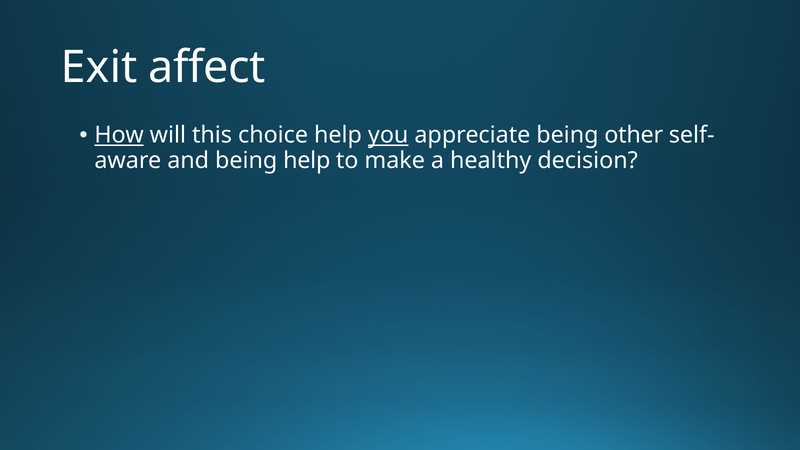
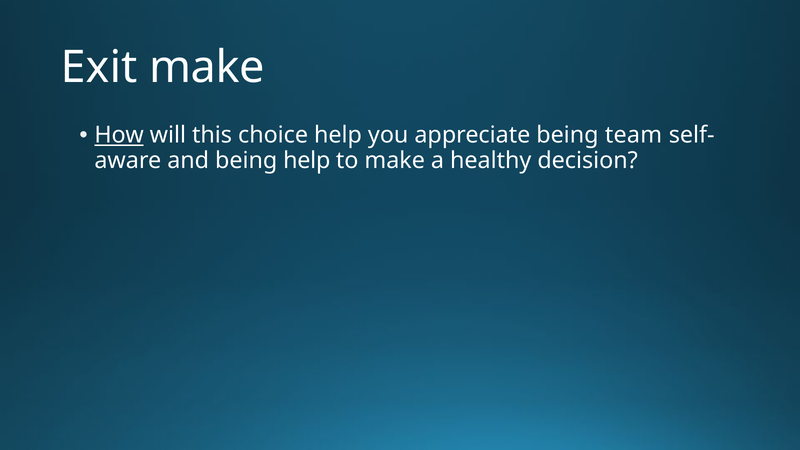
Exit affect: affect -> make (207, 67)
you underline: present -> none (388, 135)
other: other -> team (634, 135)
